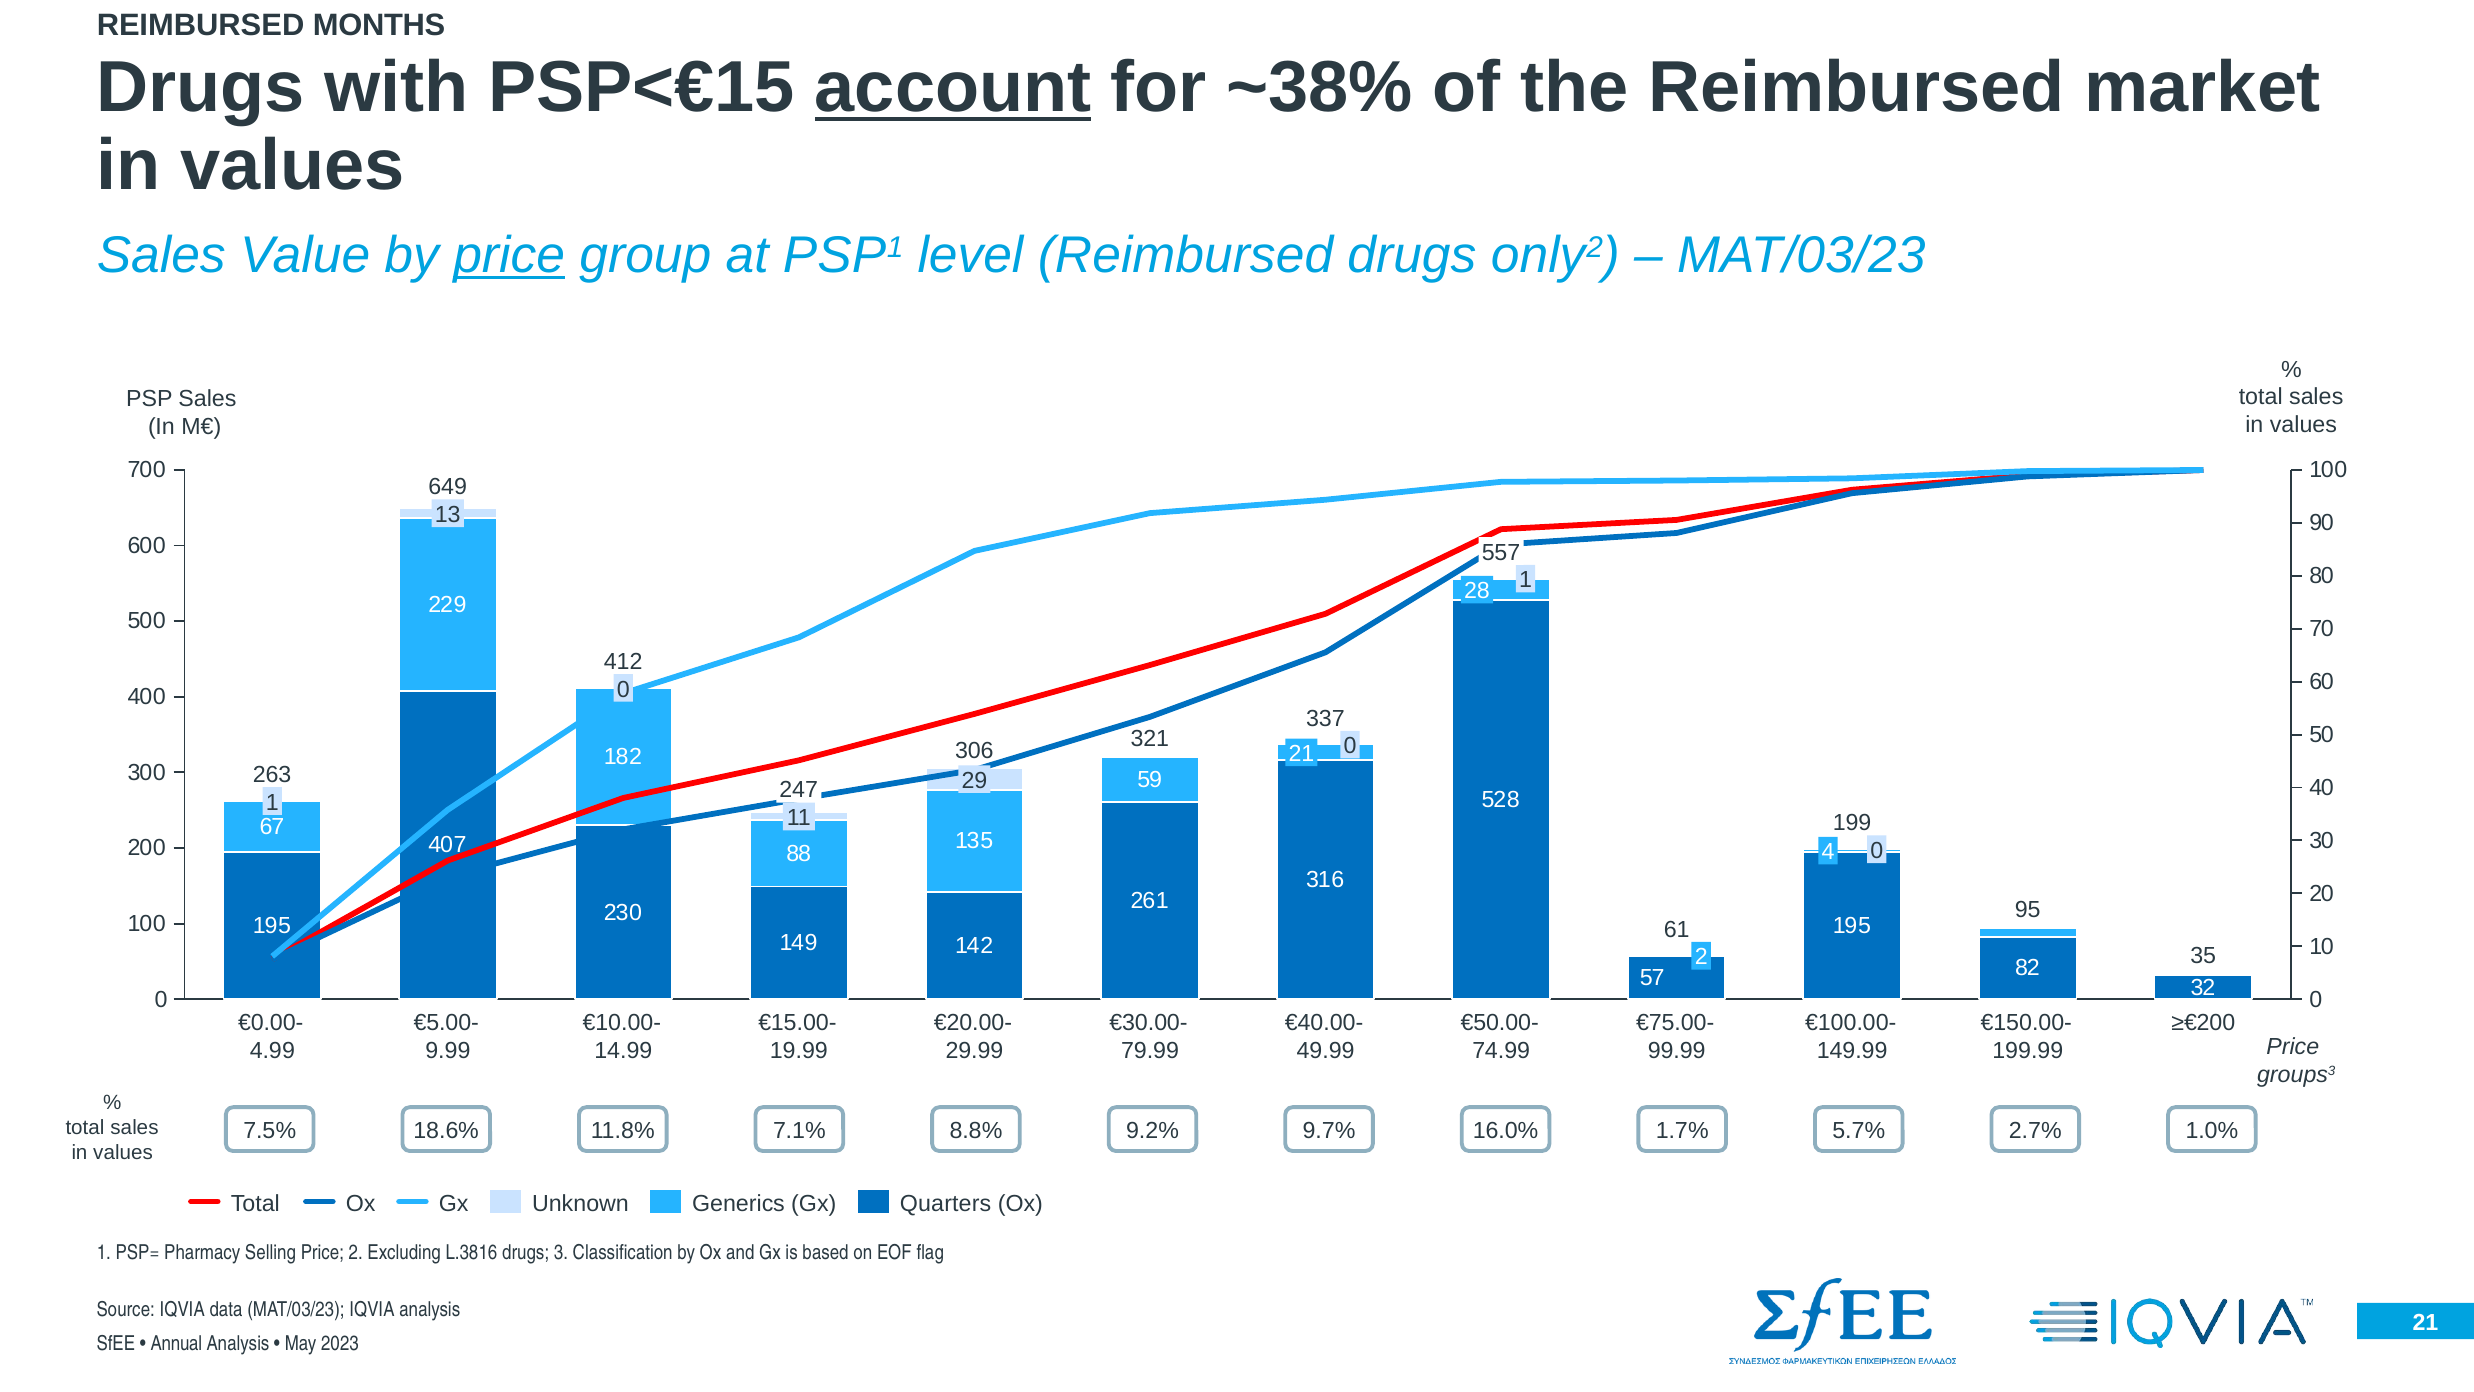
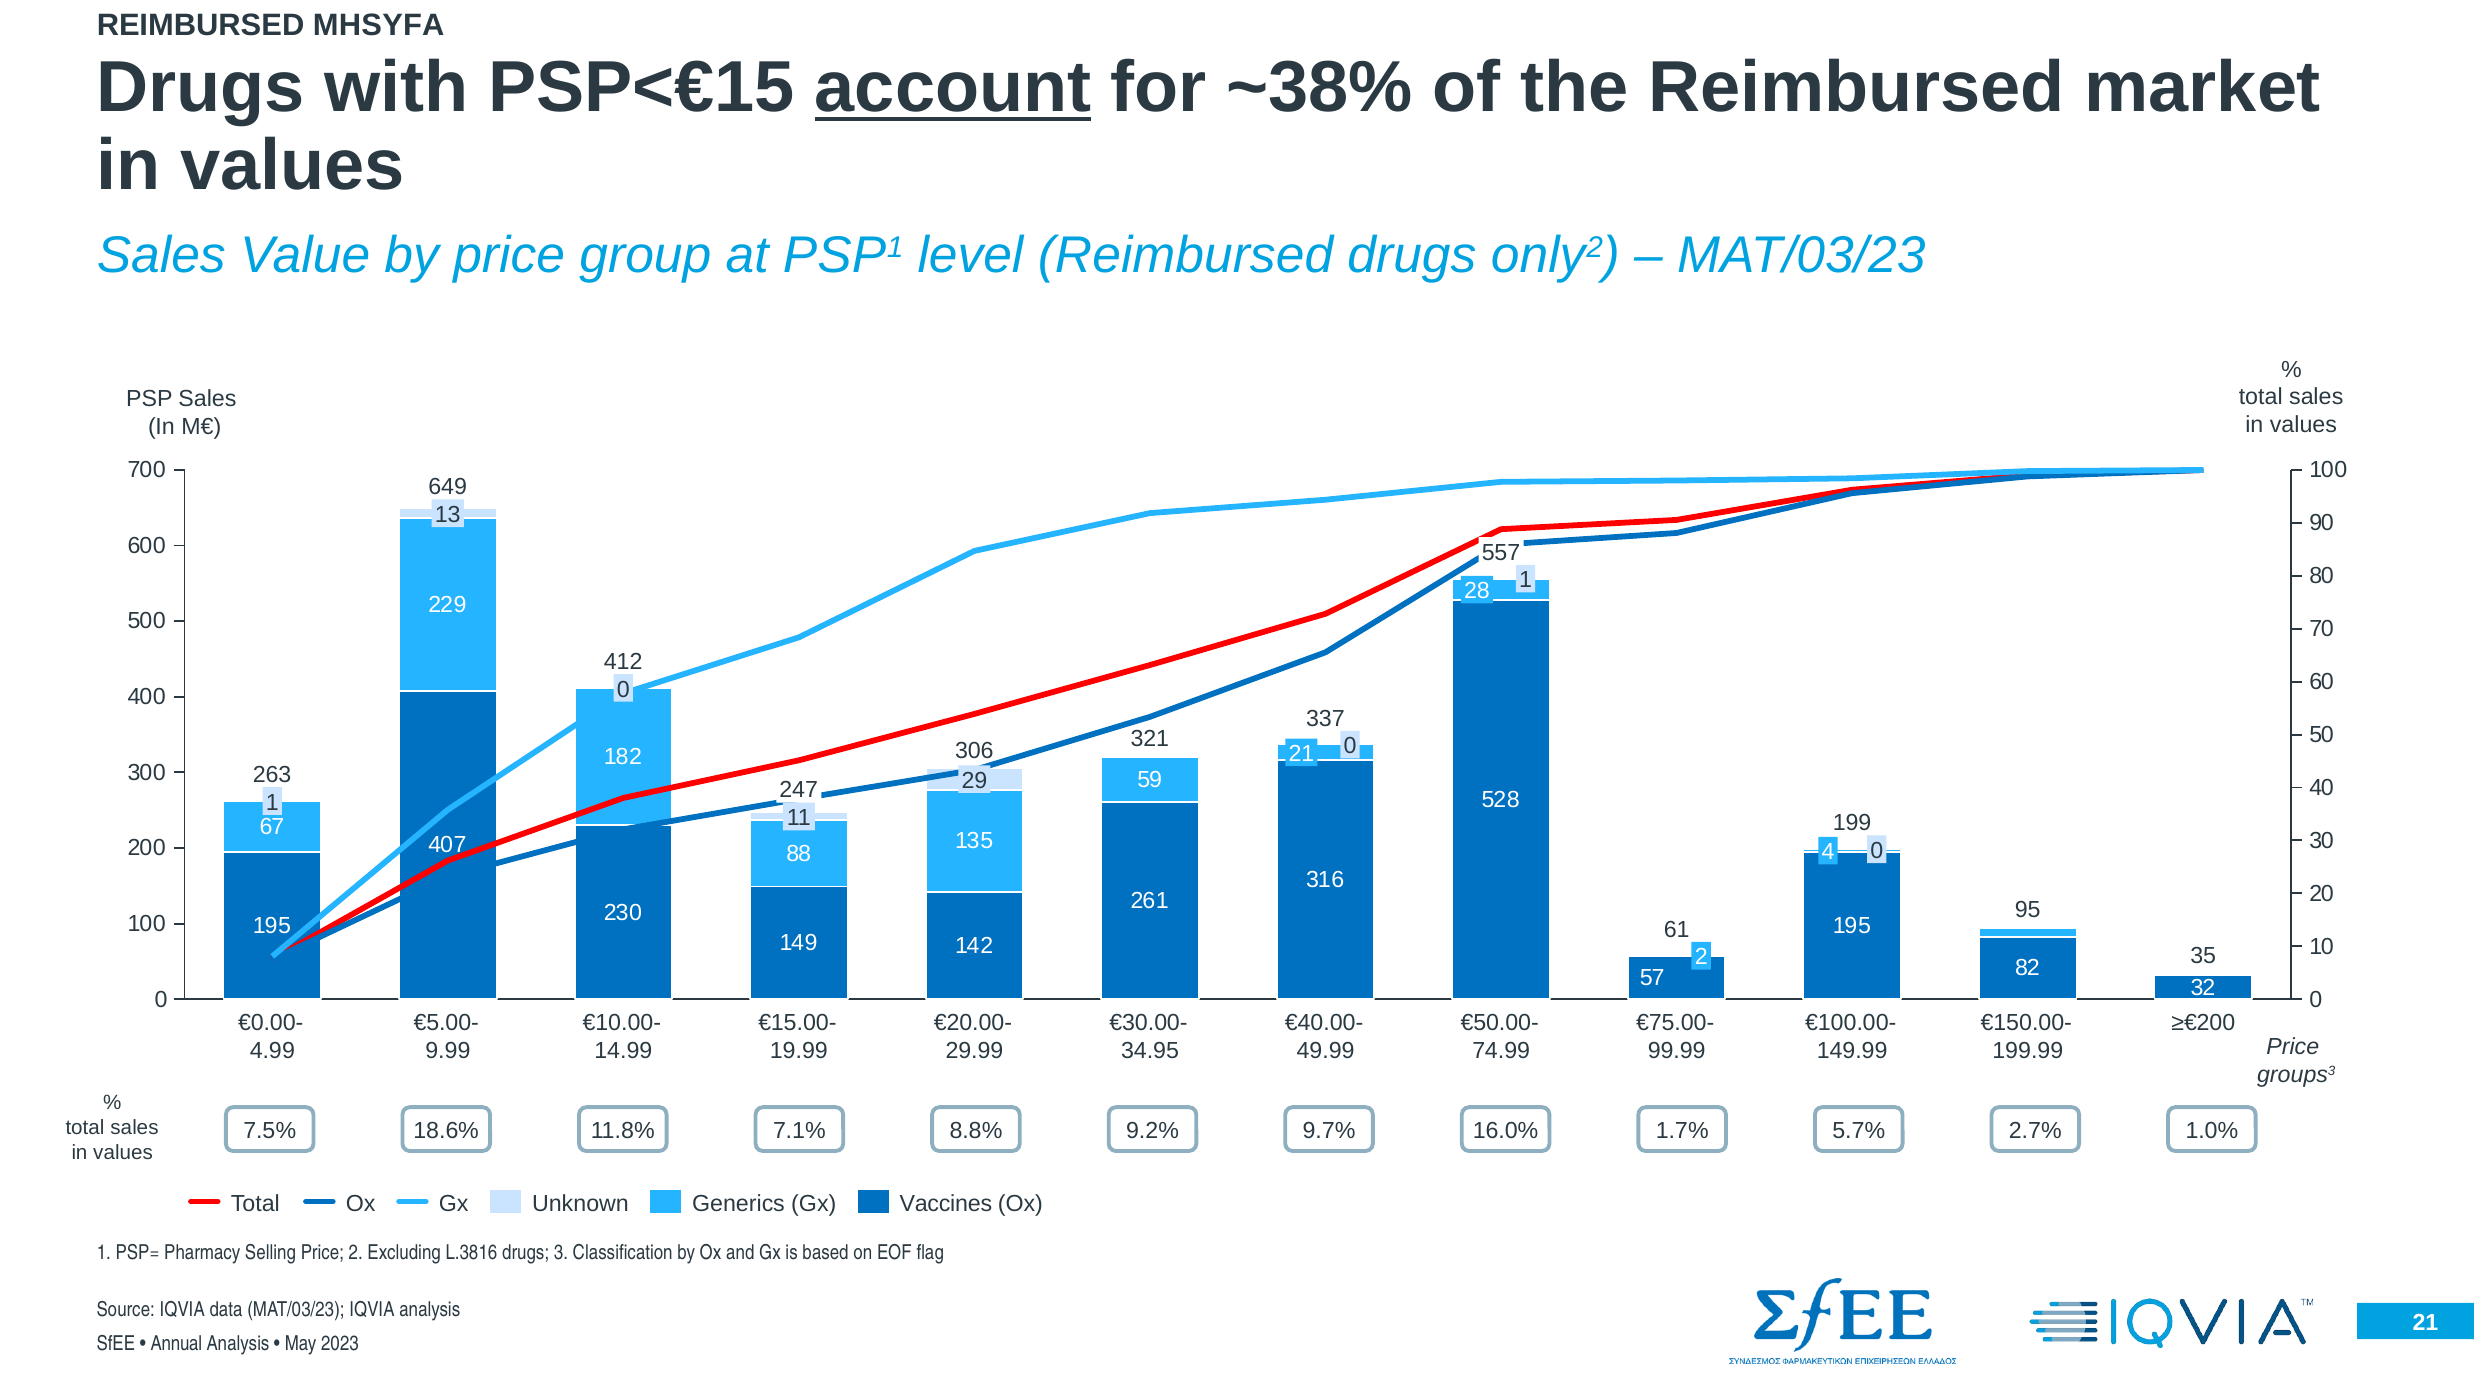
MONTHS: MONTHS -> MHSYFA (379, 25)
price underline: present -> none (509, 256)
79.99: 79.99 -> 34.95 (1150, 1050)
Quarters: Quarters -> Vaccines (946, 1204)
